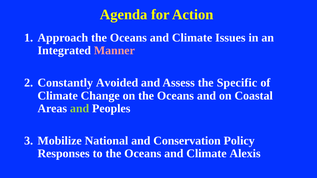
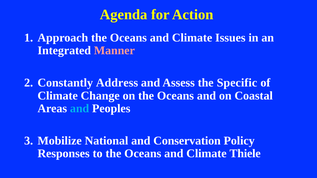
Avoided: Avoided -> Address (117, 83)
and colour: light green -> light blue (80, 109)
Alexis: Alexis -> Thiele (245, 154)
